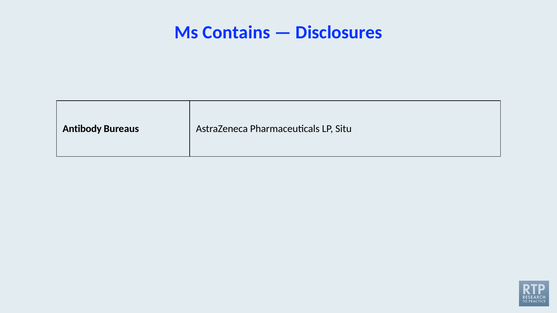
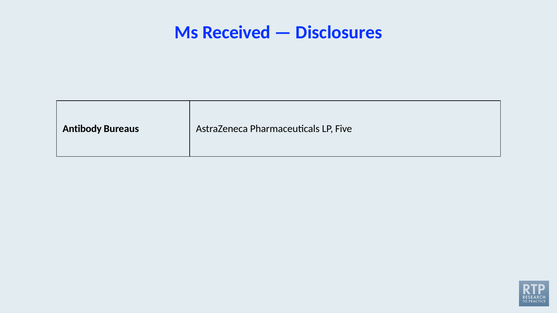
Contains: Contains -> Received (237, 32)
Situ: Situ -> Five (344, 129)
